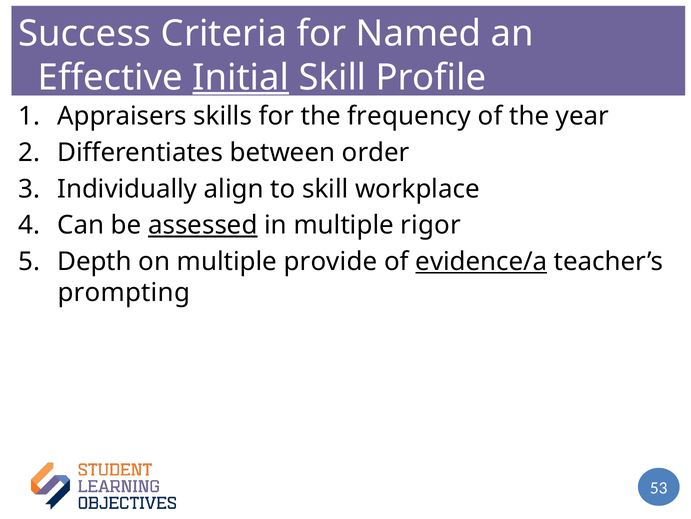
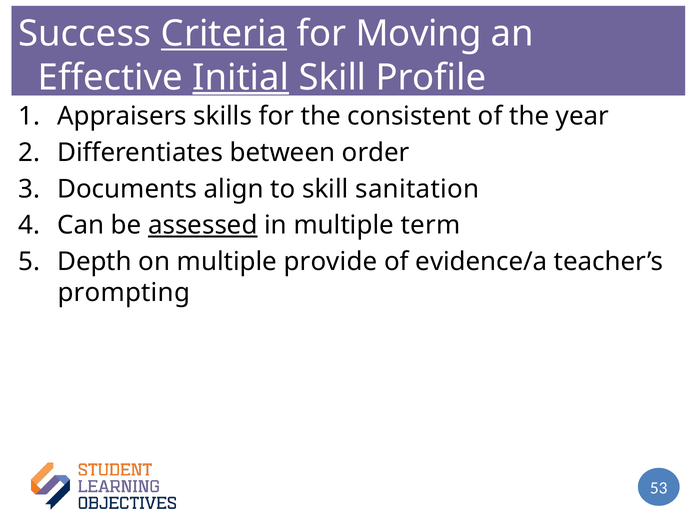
Criteria underline: none -> present (224, 34)
Named: Named -> Moving (419, 34)
frequency: frequency -> consistent (409, 116)
Individually: Individually -> Documents (127, 189)
workplace: workplace -> sanitation (417, 189)
rigor: rigor -> term (431, 225)
evidence/a underline: present -> none (481, 261)
